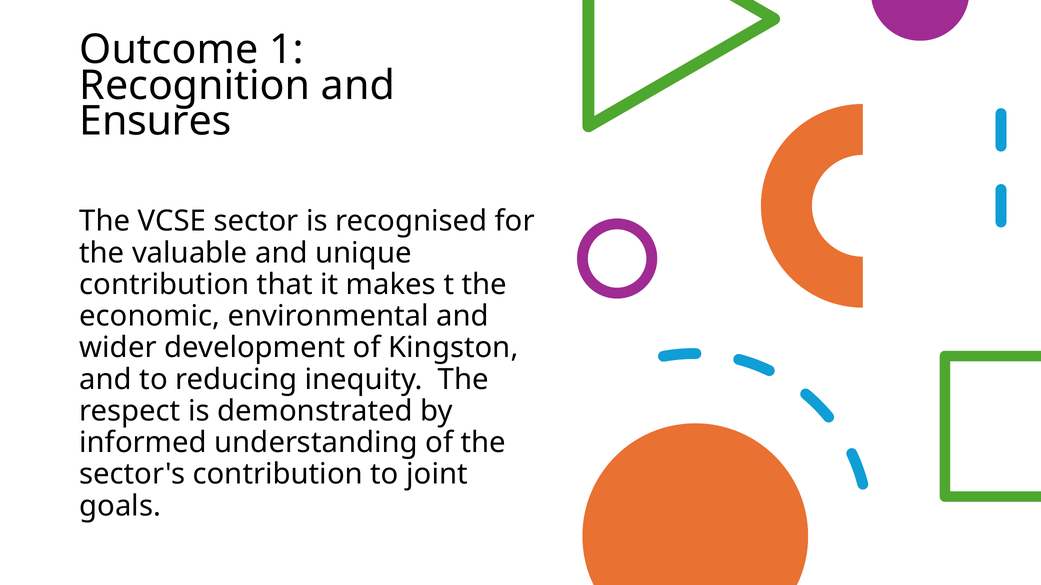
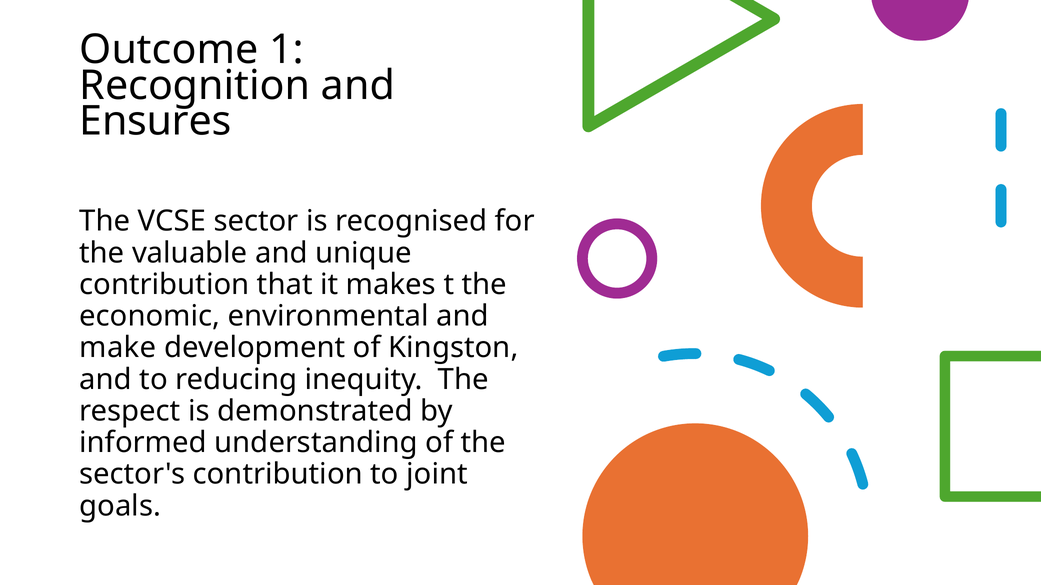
wider: wider -> make (118, 348)
